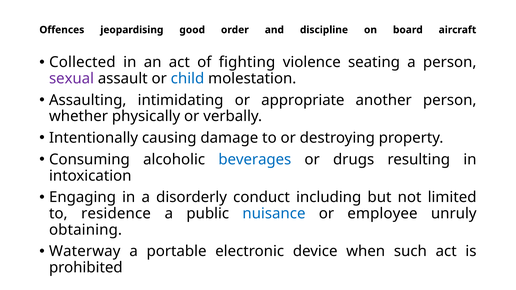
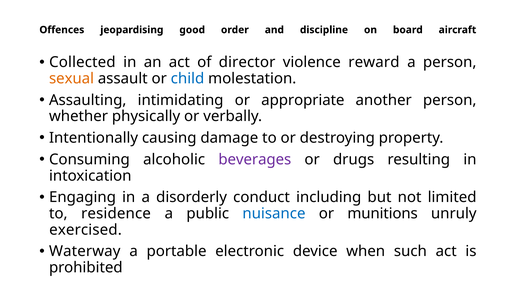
fighting: fighting -> director (247, 62)
seating: seating -> reward (374, 62)
sexual colour: purple -> orange (72, 79)
beverages colour: blue -> purple (255, 160)
employee: employee -> munitions (383, 214)
obtaining: obtaining -> exercised (86, 230)
